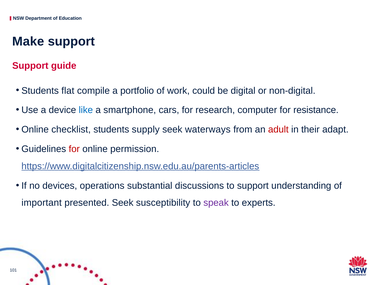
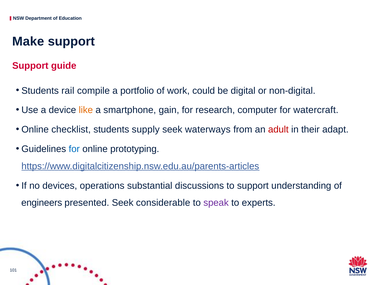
flat: flat -> rail (68, 90)
like colour: blue -> orange (86, 110)
cars: cars -> gain (169, 110)
resistance: resistance -> watercraft (316, 110)
for colour: red -> blue (74, 149)
permission: permission -> prototyping (135, 149)
important: important -> engineers (42, 202)
susceptibility: susceptibility -> considerable (163, 202)
